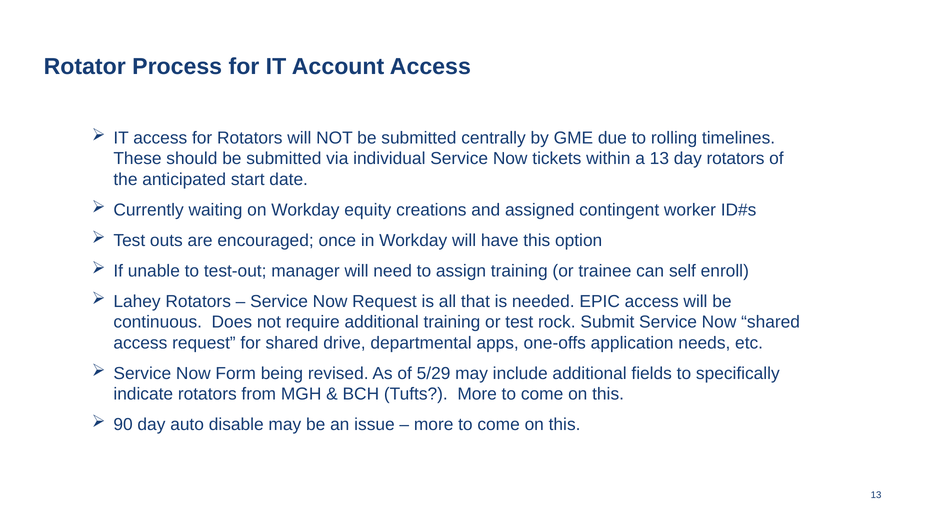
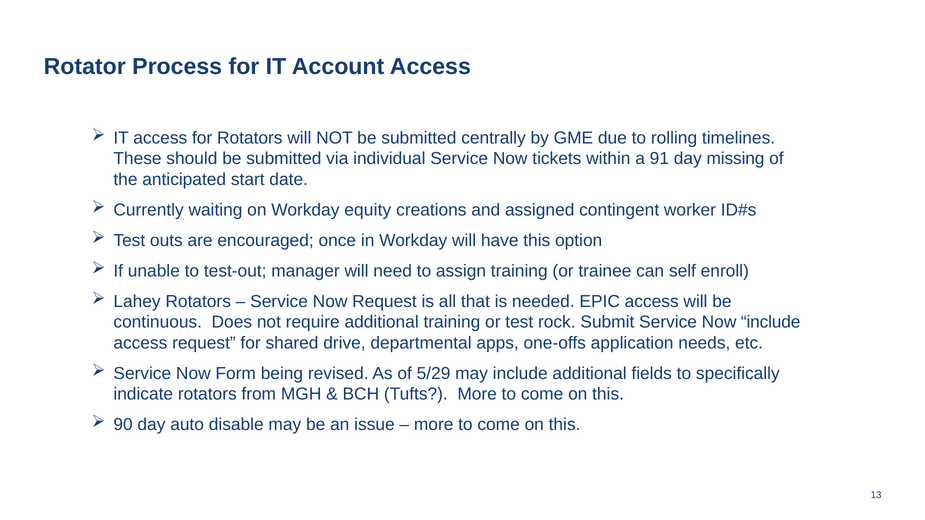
a 13: 13 -> 91 (659, 159)
day rotators: rotators -> missing (736, 159)
Now shared: shared -> include (771, 322)
